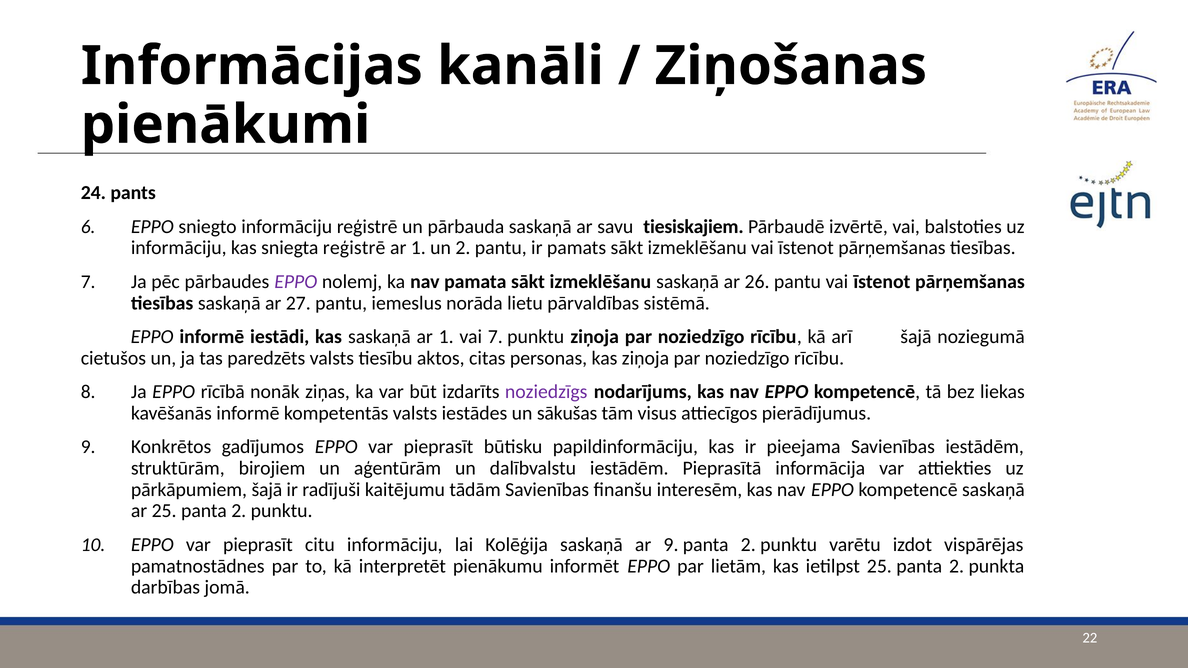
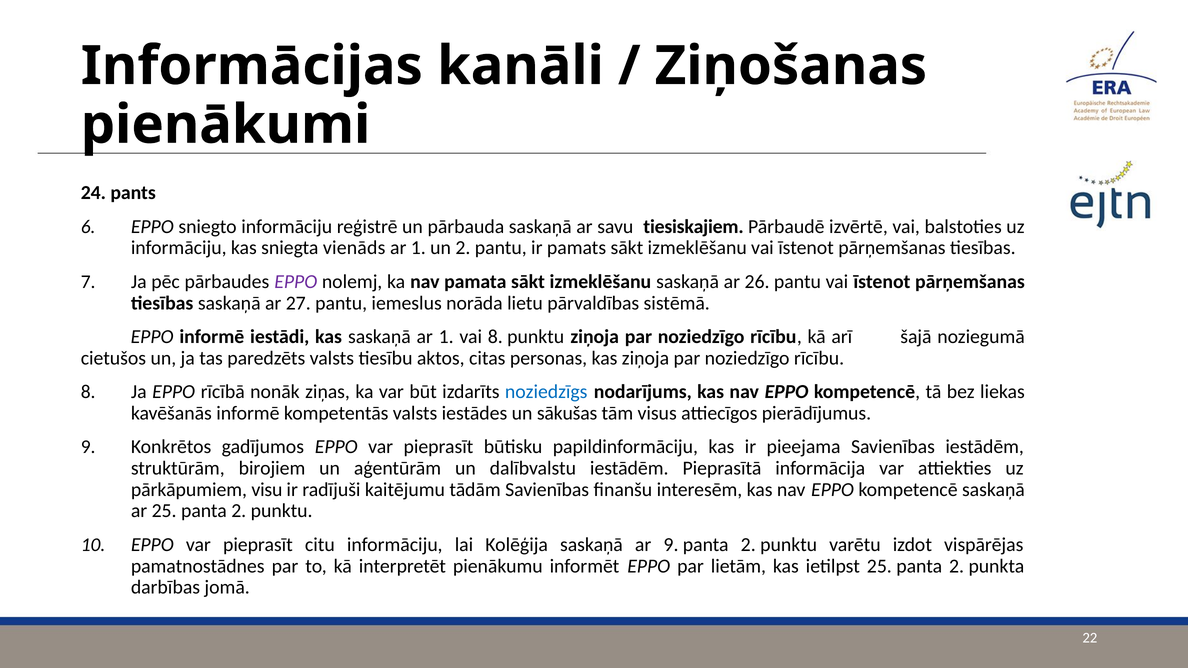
sniegta reģistrē: reģistrē -> vienāds (354, 248)
vai 7: 7 -> 8 (495, 337)
noziedzīgs colour: purple -> blue (546, 392)
pārkāpumiem šajā: šajā -> visu (267, 490)
